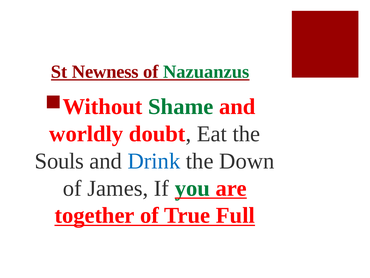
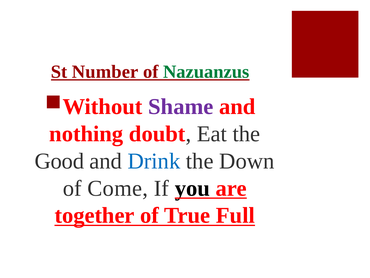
Newness: Newness -> Number (105, 72)
Shame colour: green -> purple (181, 106)
worldly: worldly -> nothing (86, 134)
Souls: Souls -> Good (59, 161)
James: James -> Come (118, 188)
you colour: green -> black (192, 188)
